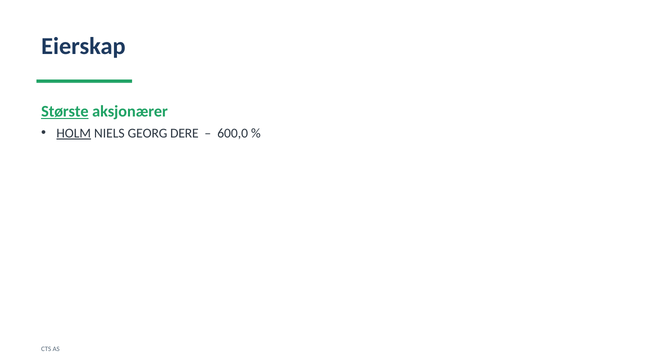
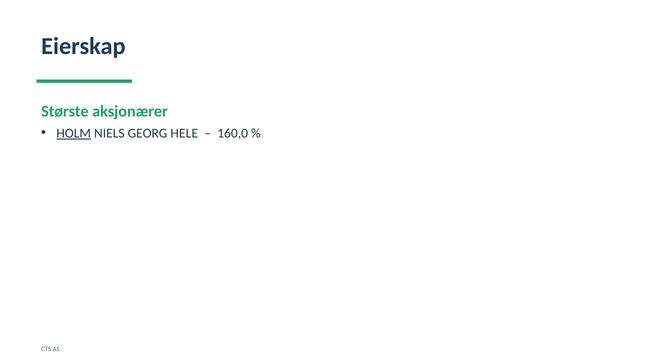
Største underline: present -> none (65, 112)
DERE: DERE -> HELE (184, 133)
600,0: 600,0 -> 160,0 (233, 133)
